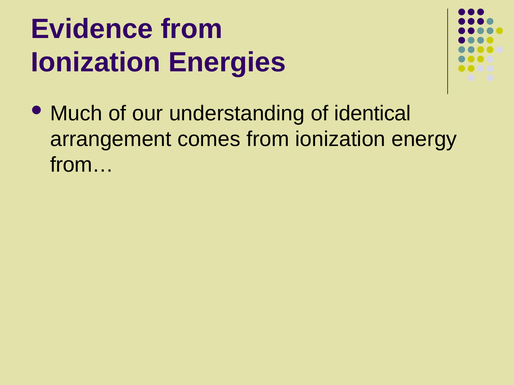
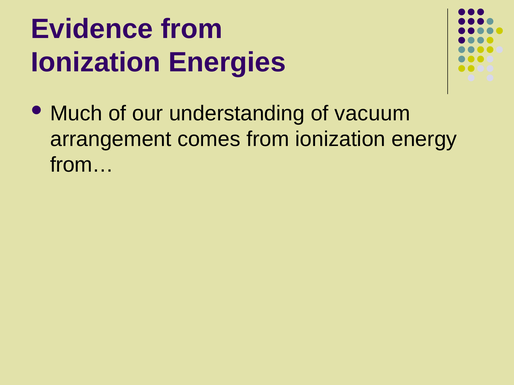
identical: identical -> vacuum (372, 114)
